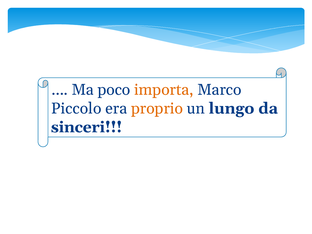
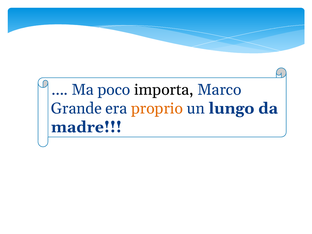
importa colour: orange -> black (164, 90)
Piccolo: Piccolo -> Grande (76, 108)
sinceri: sinceri -> madre (86, 127)
